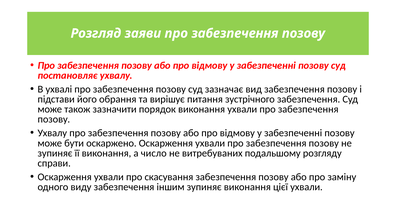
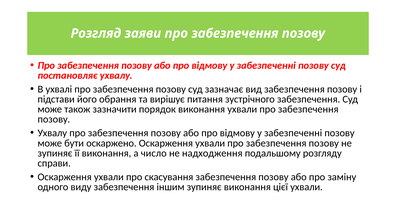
витребуваних: витребуваних -> надходження (212, 153)
